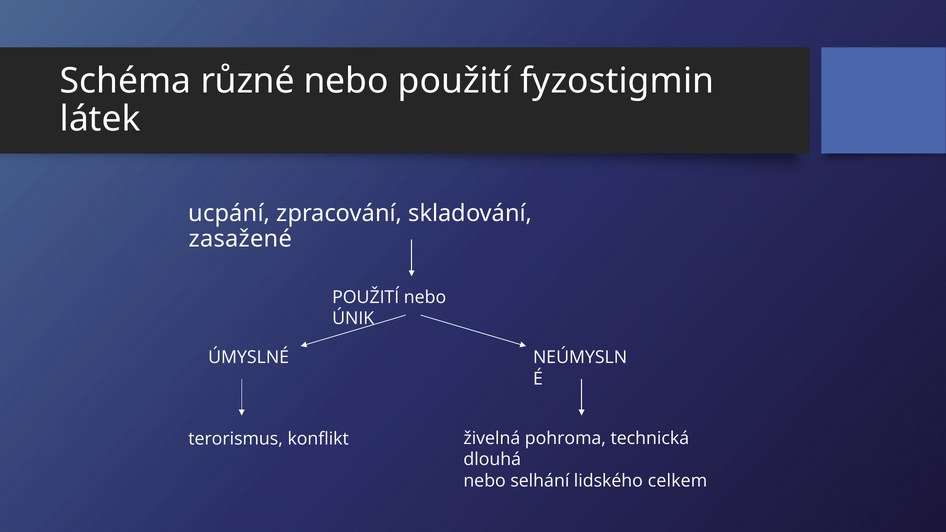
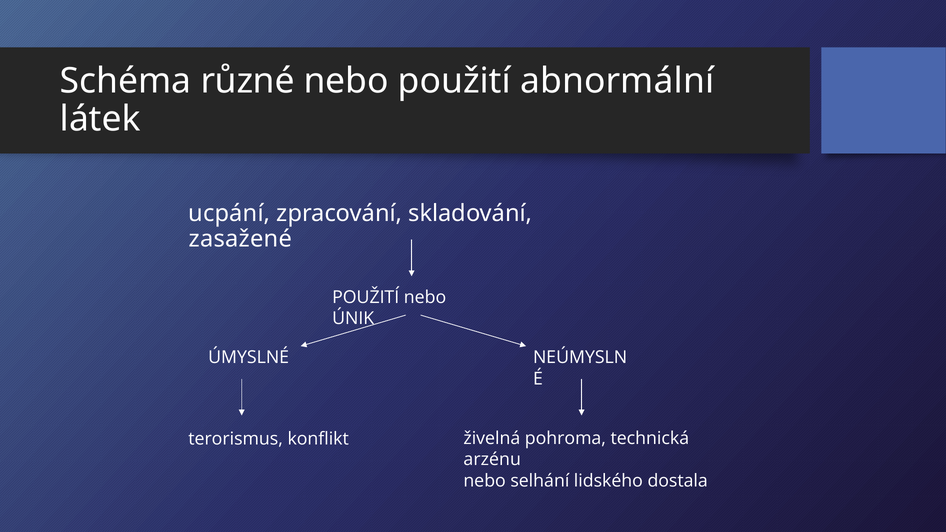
fyzostigmin: fyzostigmin -> abnormální (617, 81)
dlouhá: dlouhá -> arzénu (492, 460)
celkem: celkem -> dostala (678, 481)
